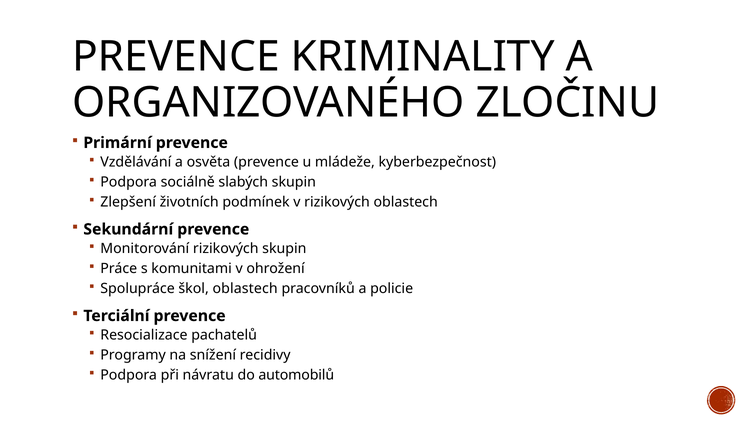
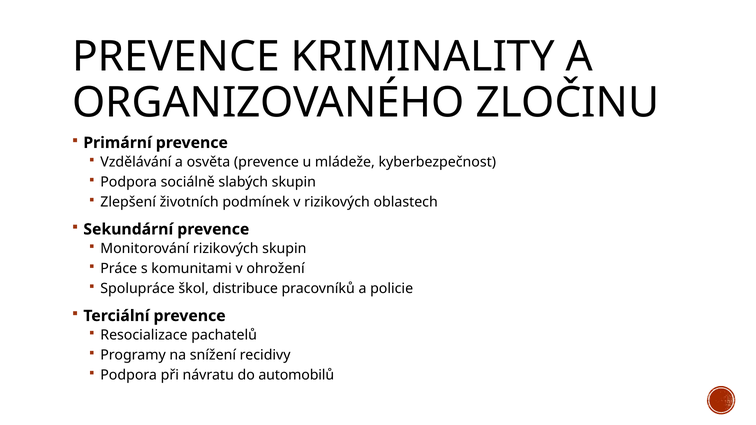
škol oblastech: oblastech -> distribuce (245, 289)
